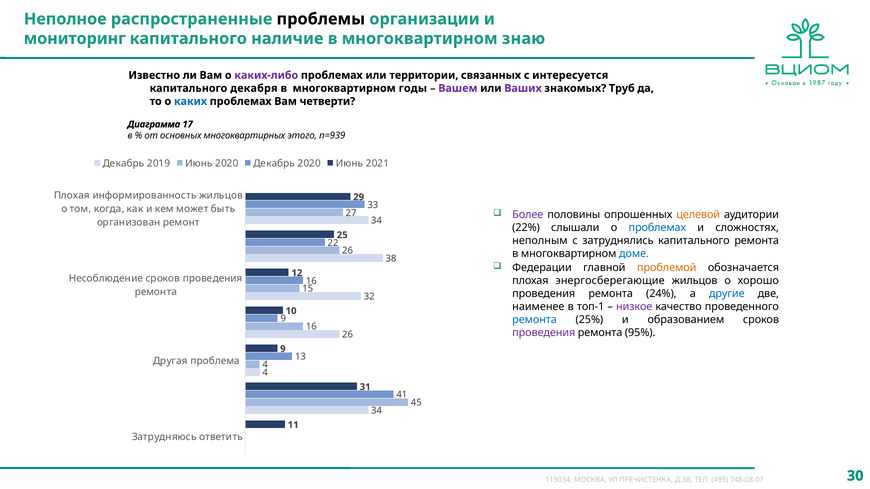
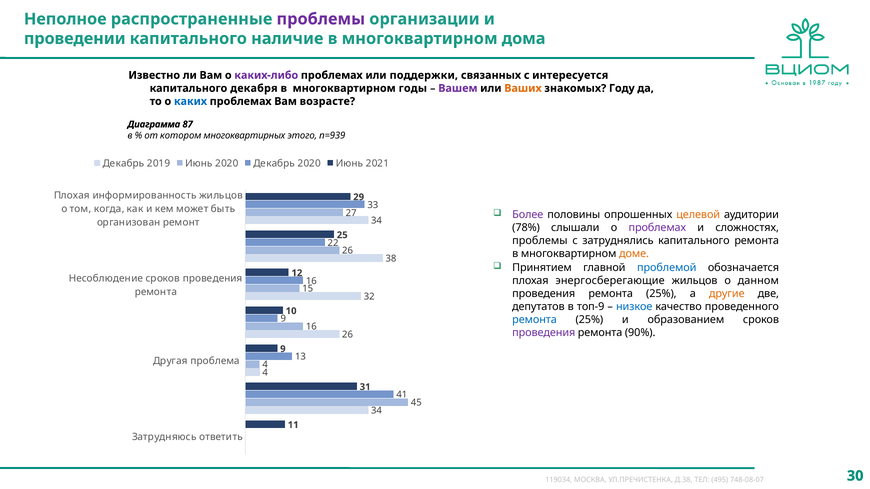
проблемы colour: black -> purple (321, 19)
мониторинг: мониторинг -> проведении (75, 39)
знаю: знаю -> дома (524, 39)
территории: территории -> поддержки (424, 75)
Ваших colour: purple -> orange (523, 88)
Труб: Труб -> Году (622, 88)
четверти: четверти -> возрасте (327, 101)
17: 17 -> 87 (188, 124)
основных: основных -> котором (181, 136)
22%: 22% -> 78% (526, 228)
проблемах colour: blue -> purple (657, 228)
неполным: неполным -> проблемы (540, 241)
доме colour: blue -> orange (634, 254)
Федерации: Федерации -> Принятием (542, 268)
проблемой colour: orange -> blue (667, 268)
хорошо: хорошо -> данном (758, 281)
проведения ремонта 24%: 24% -> 25% (661, 294)
другие colour: blue -> orange (727, 294)
наименее: наименее -> депутатов (538, 307)
топ-1: топ-1 -> топ-9 (591, 307)
низкое colour: purple -> blue (634, 307)
95%: 95% -> 90% (640, 333)
